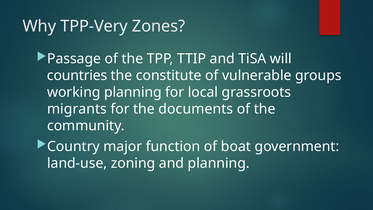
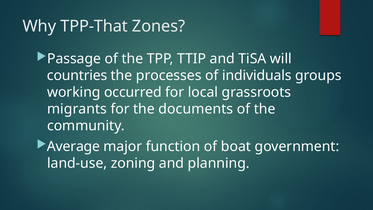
TPP-Very: TPP-Very -> TPP-That (94, 26)
constitute: constitute -> processes (169, 75)
vulnerable: vulnerable -> individuals (257, 75)
working planning: planning -> occurred (133, 92)
Country: Country -> Average (73, 146)
